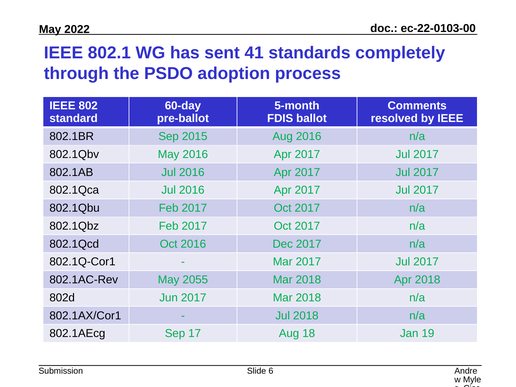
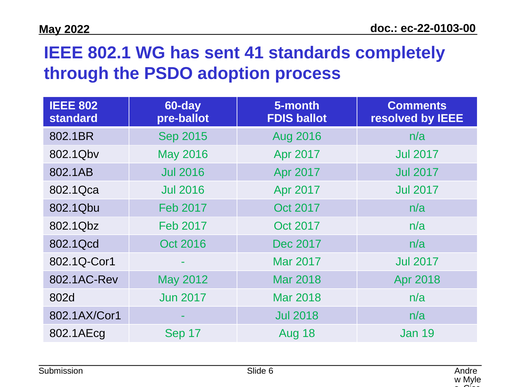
2055: 2055 -> 2012 (195, 280)
